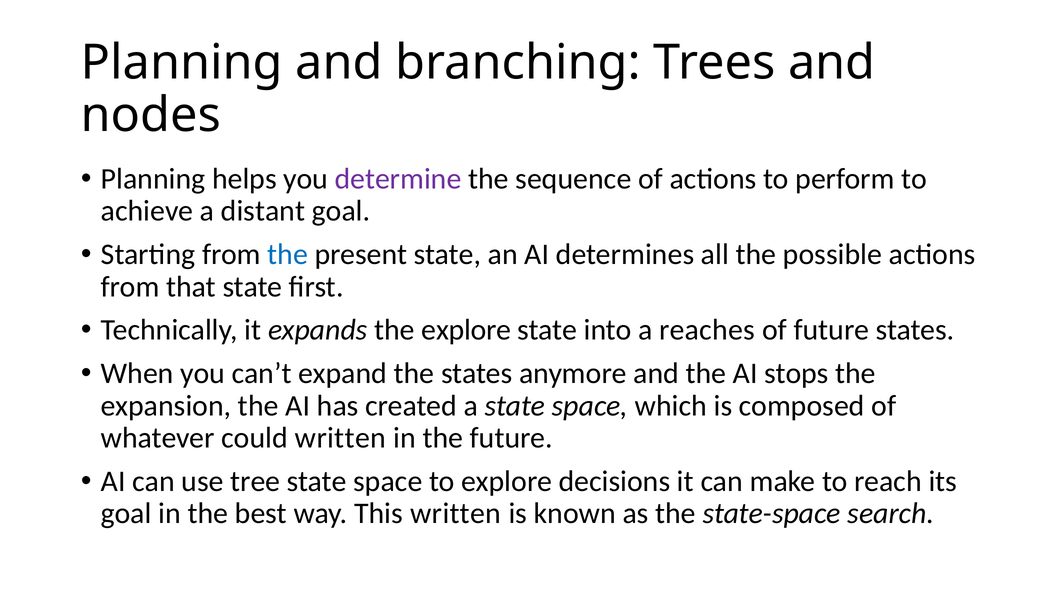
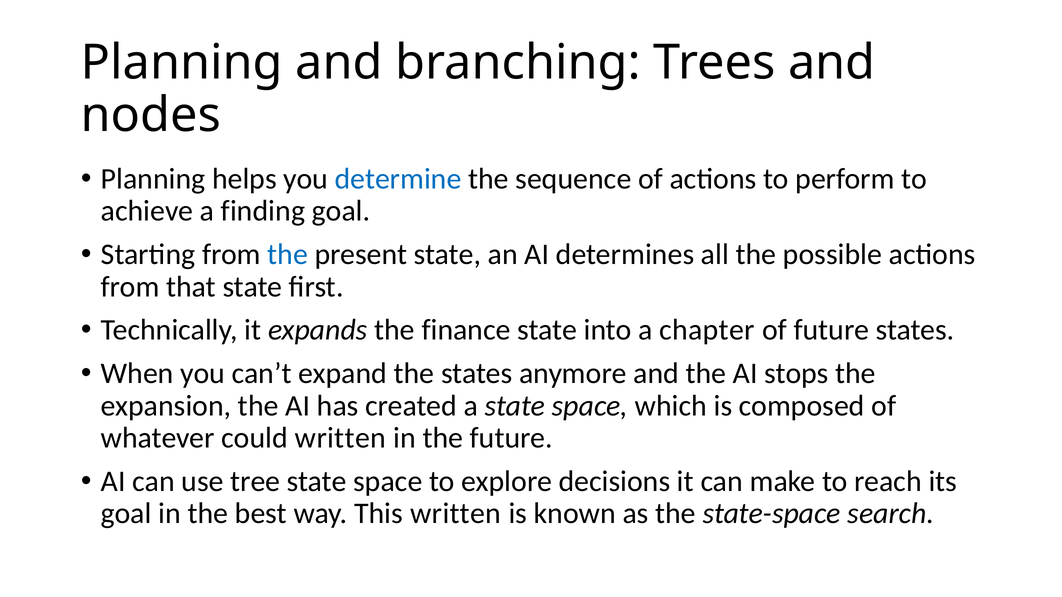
determine colour: purple -> blue (398, 179)
distant: distant -> finding (263, 211)
the explore: explore -> finance (466, 330)
reaches: reaches -> chapter (707, 330)
